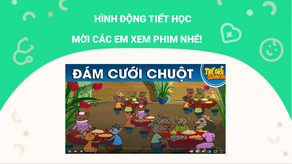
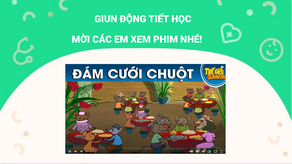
HÌNH: HÌNH -> GIUN (106, 19)
